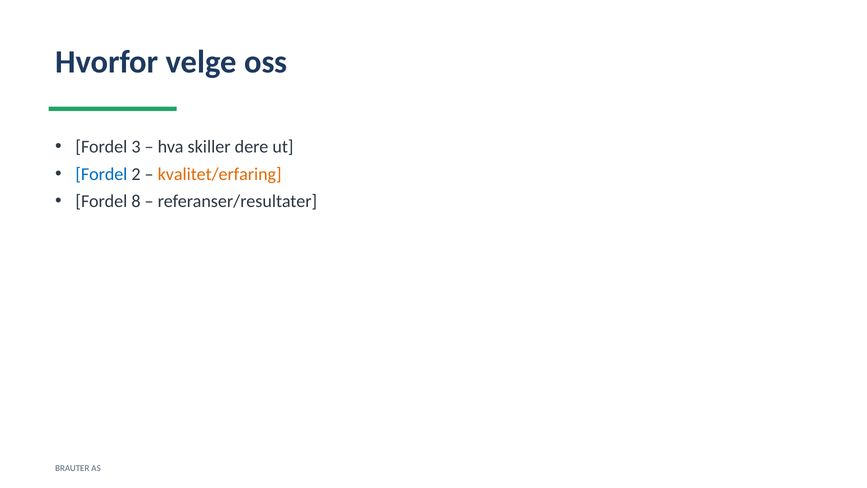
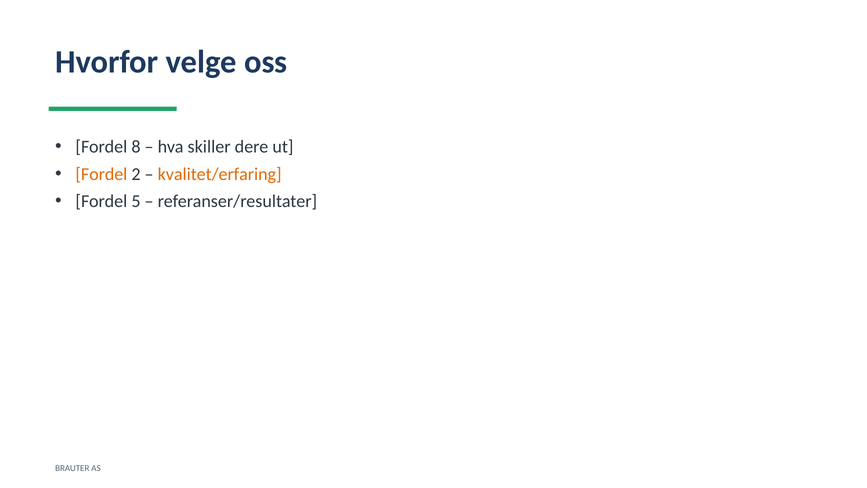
3: 3 -> 8 (136, 147)
Fordel colour: blue -> orange (101, 174)
8: 8 -> 5 (136, 201)
